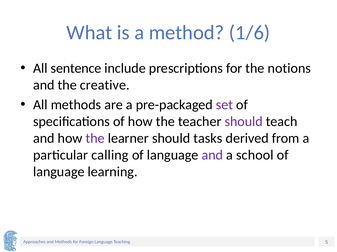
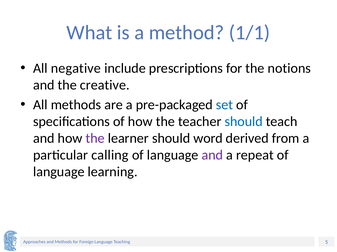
1/6: 1/6 -> 1/1 (250, 33)
sentence: sentence -> negative (76, 68)
set colour: purple -> blue (225, 105)
should colour: purple -> blue (244, 122)
tasks: tasks -> word (208, 139)
school: school -> repeat (255, 156)
